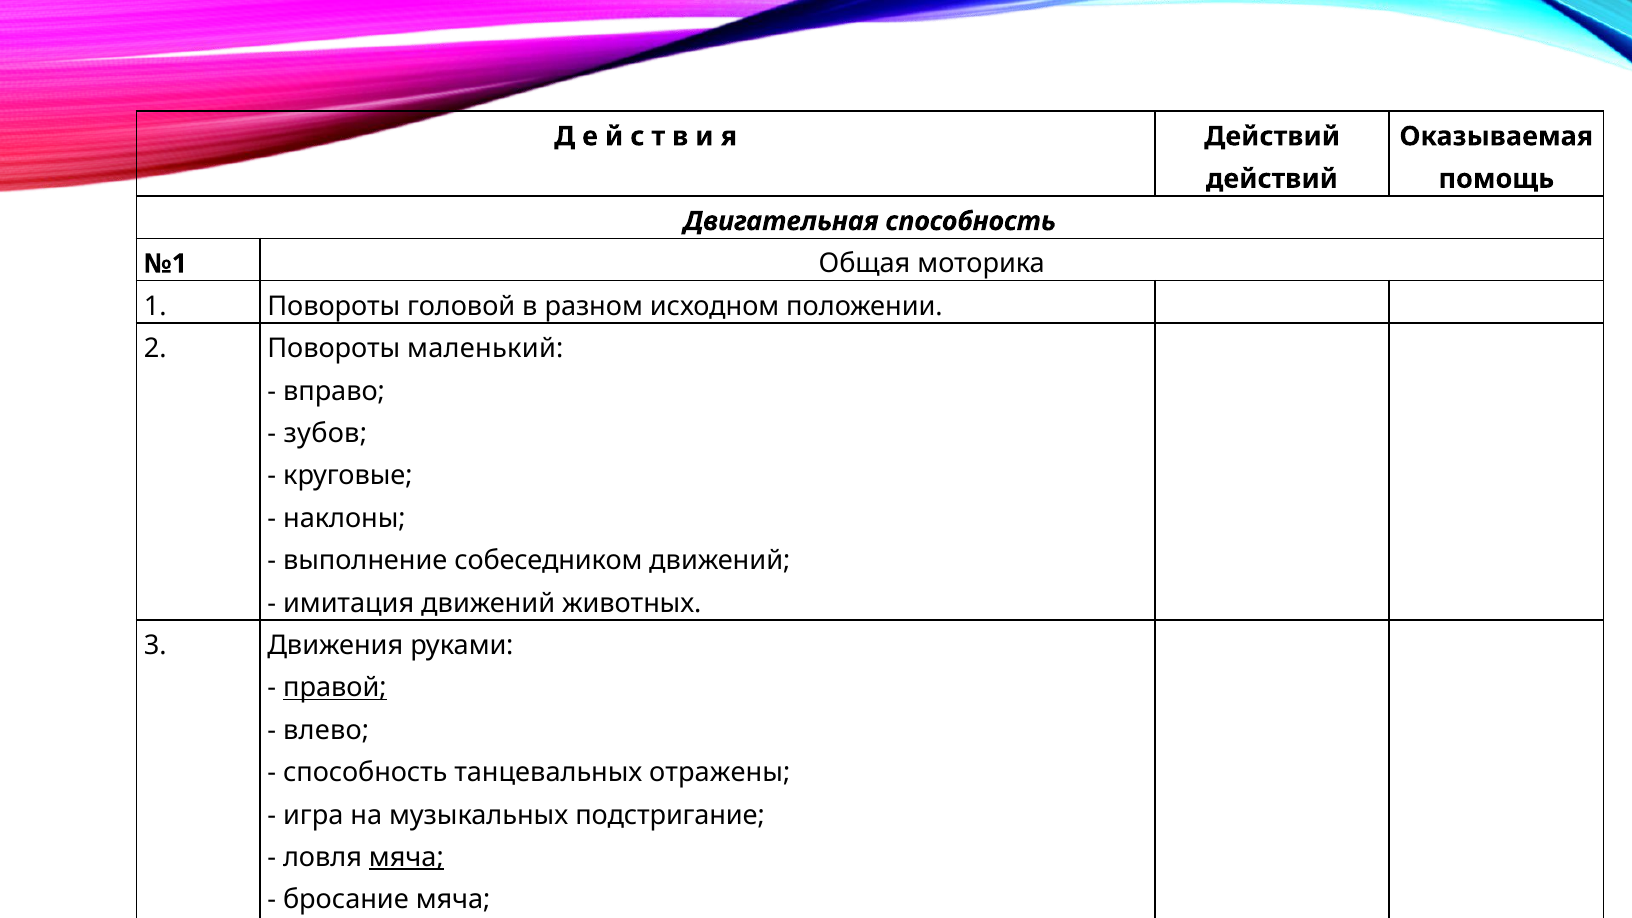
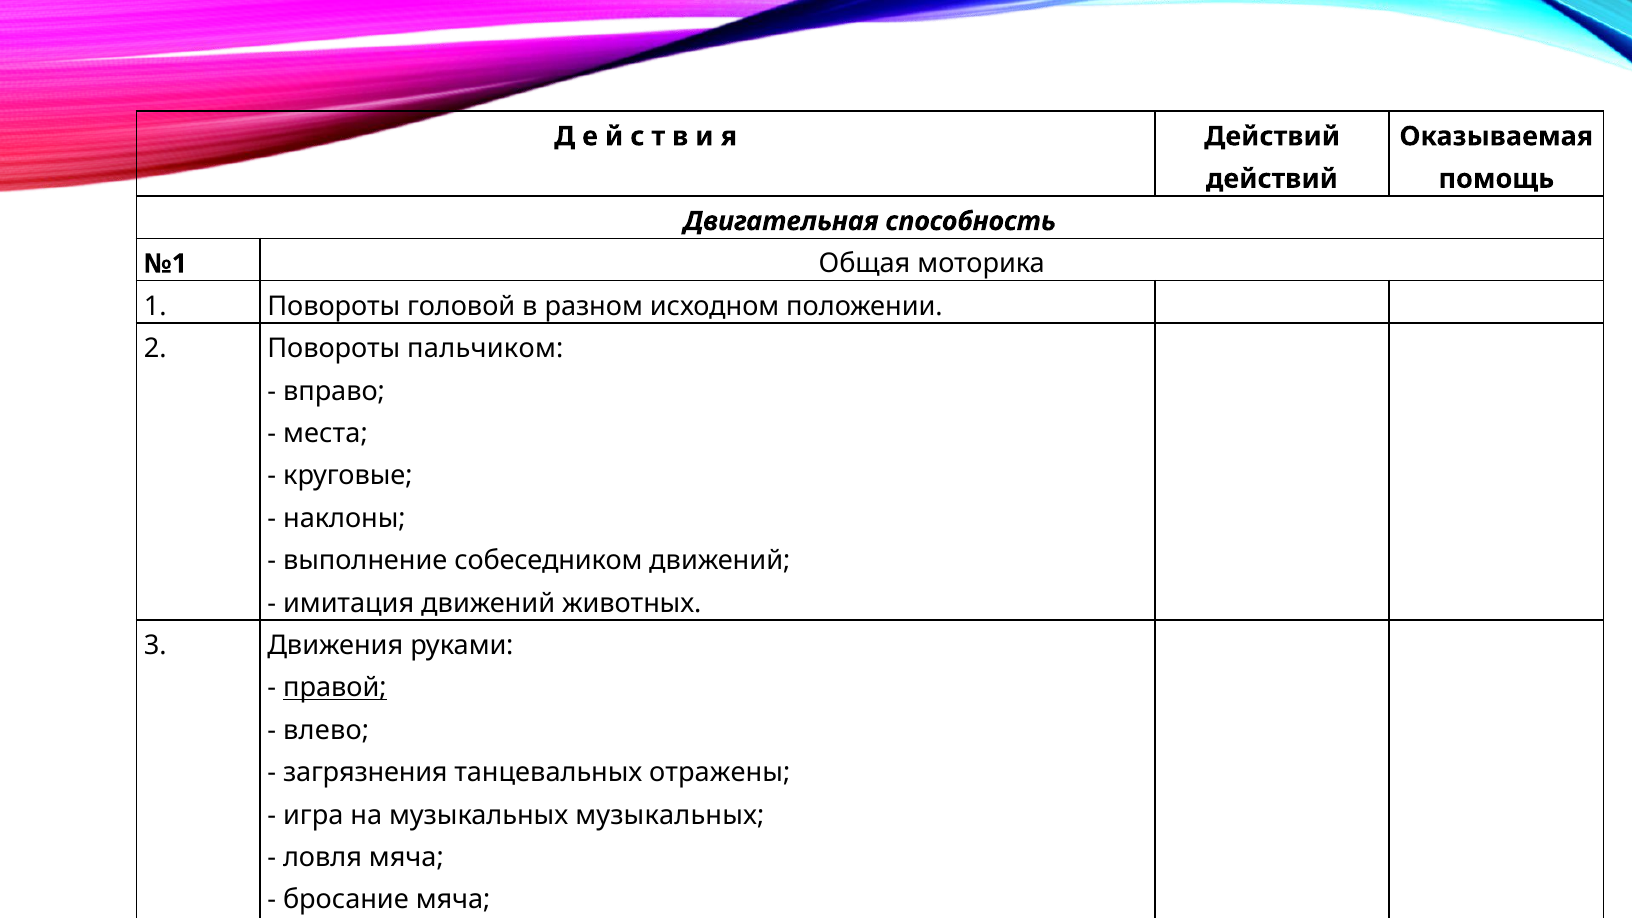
маленький: маленький -> пальчиком (485, 349)
зубов: зубов -> места (325, 433)
способность: способность -> загрязнения (365, 773)
музыкальных подстригание: подстригание -> музыкальных (670, 815)
мяча underline: present -> none (406, 858)
